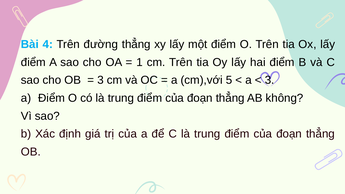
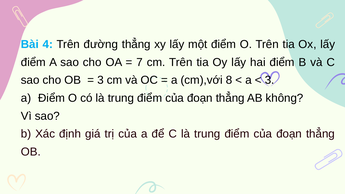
1: 1 -> 7 (140, 62)
5: 5 -> 8 (229, 80)
